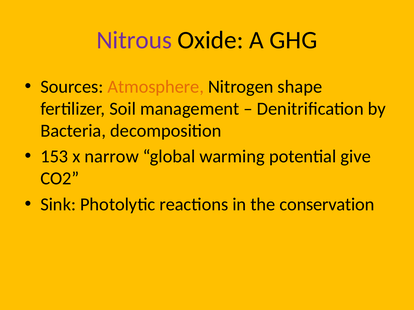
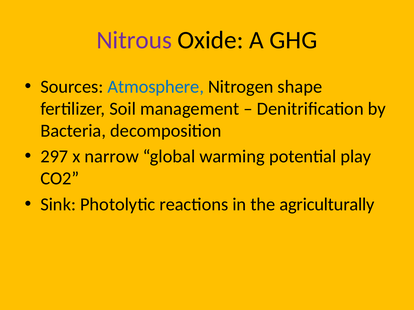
Atmosphere colour: orange -> blue (156, 87)
153: 153 -> 297 (54, 157)
give: give -> play (356, 157)
conservation: conservation -> agriculturally (327, 205)
